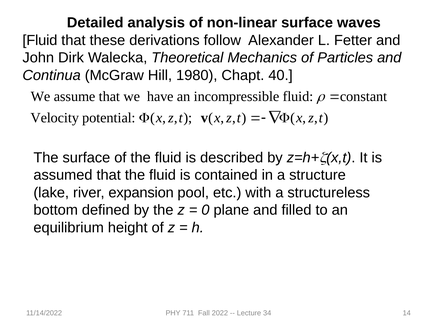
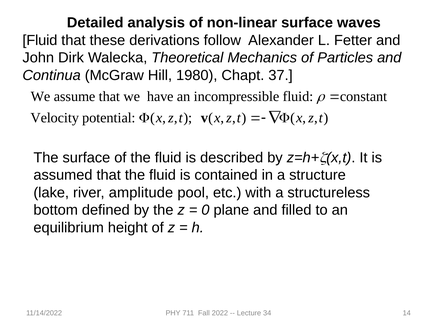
40: 40 -> 37 (281, 75)
expansion: expansion -> amplitude (141, 193)
